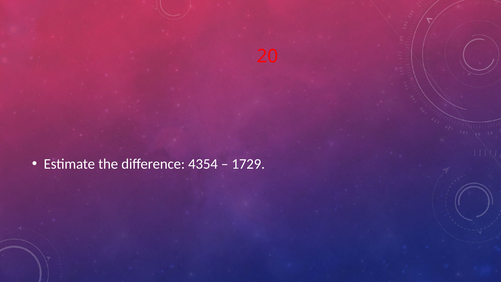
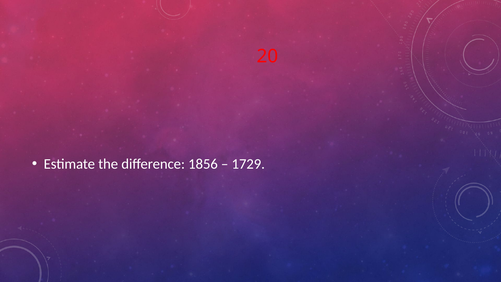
4354: 4354 -> 1856 (203, 164)
